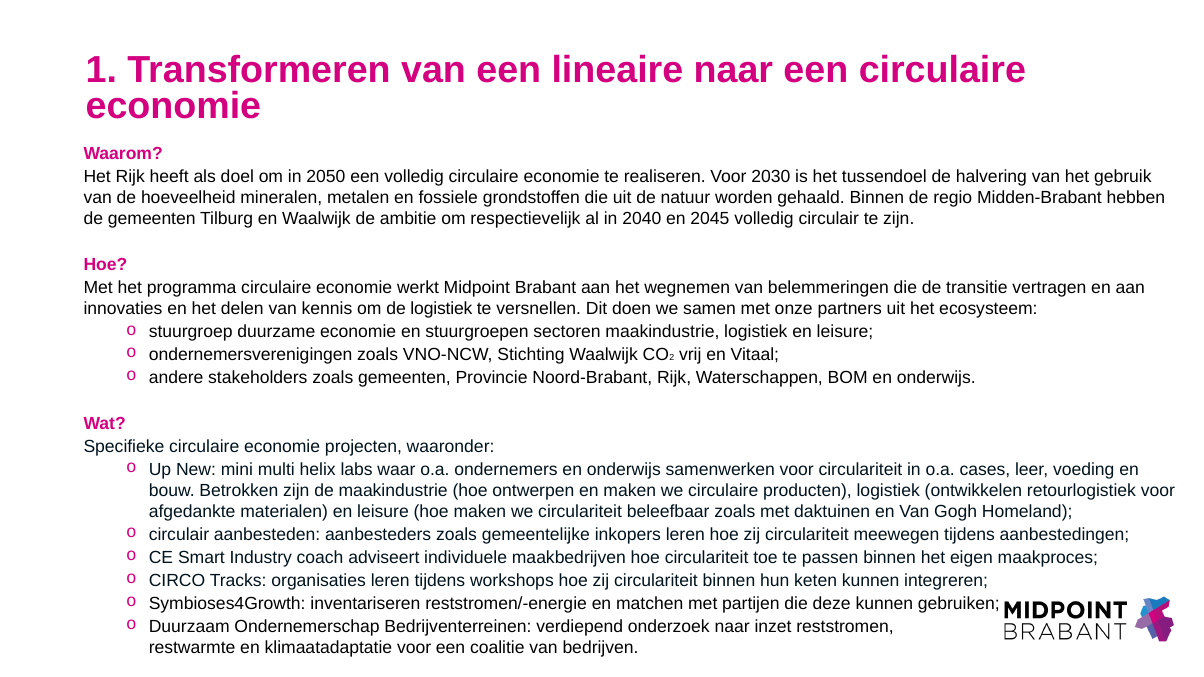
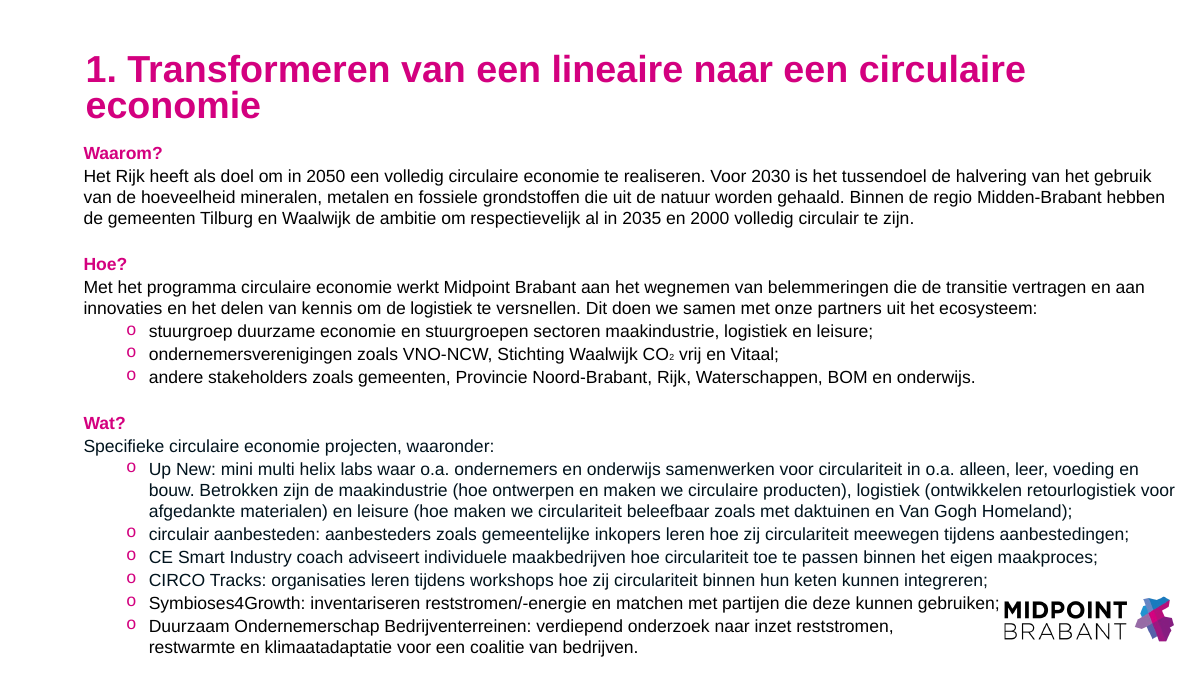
2040: 2040 -> 2035 (642, 219)
2045: 2045 -> 2000 (710, 219)
cases: cases -> alleen (985, 470)
